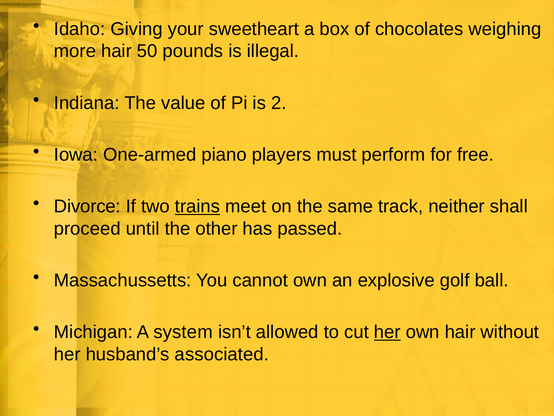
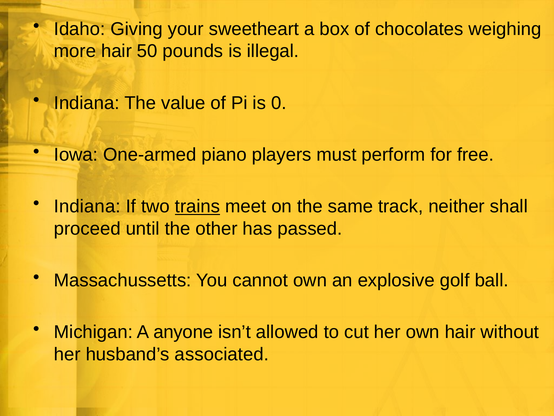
2: 2 -> 0 (279, 103)
Divorce: Divorce -> Indiana (87, 206)
system: system -> anyone (183, 332)
her underline: present -> none (387, 332)
